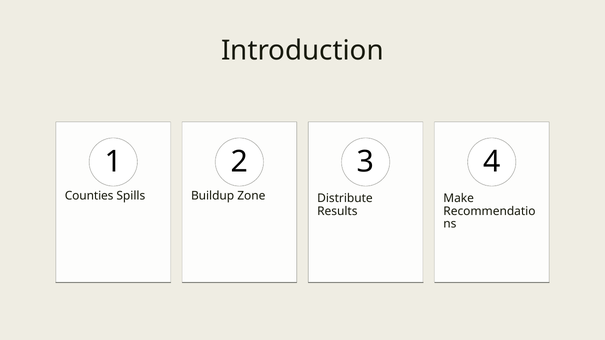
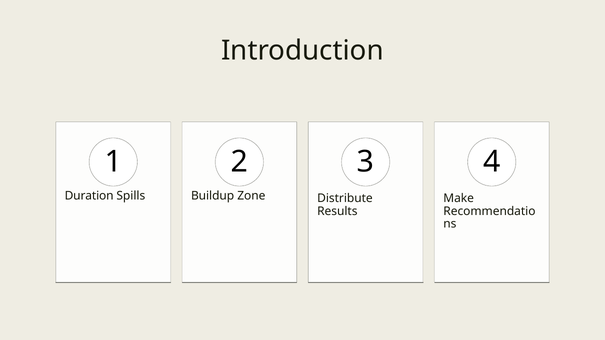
Counties: Counties -> Duration (89, 196)
